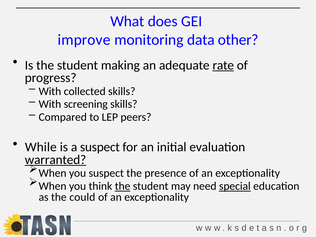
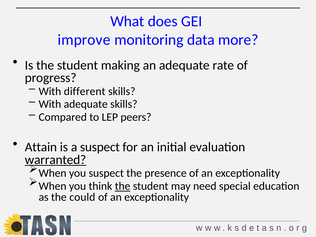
other: other -> more (238, 40)
rate underline: present -> none (223, 65)
collected: collected -> different (85, 91)
With screening: screening -> adequate (86, 104)
While: While -> Attain (41, 147)
special underline: present -> none (235, 186)
